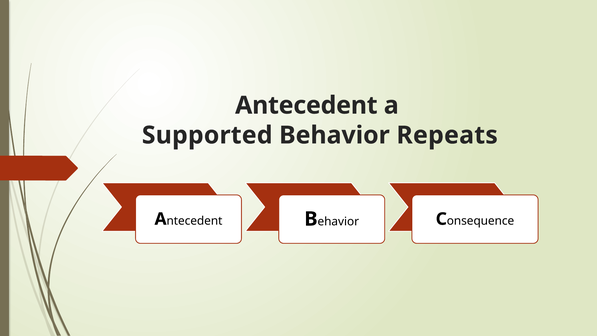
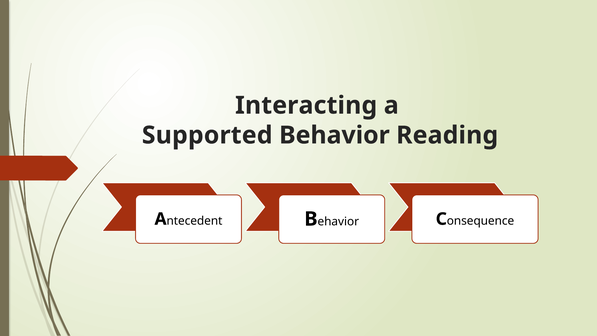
Antecedent: Antecedent -> Interacting (306, 105)
Repeats: Repeats -> Reading (447, 135)
